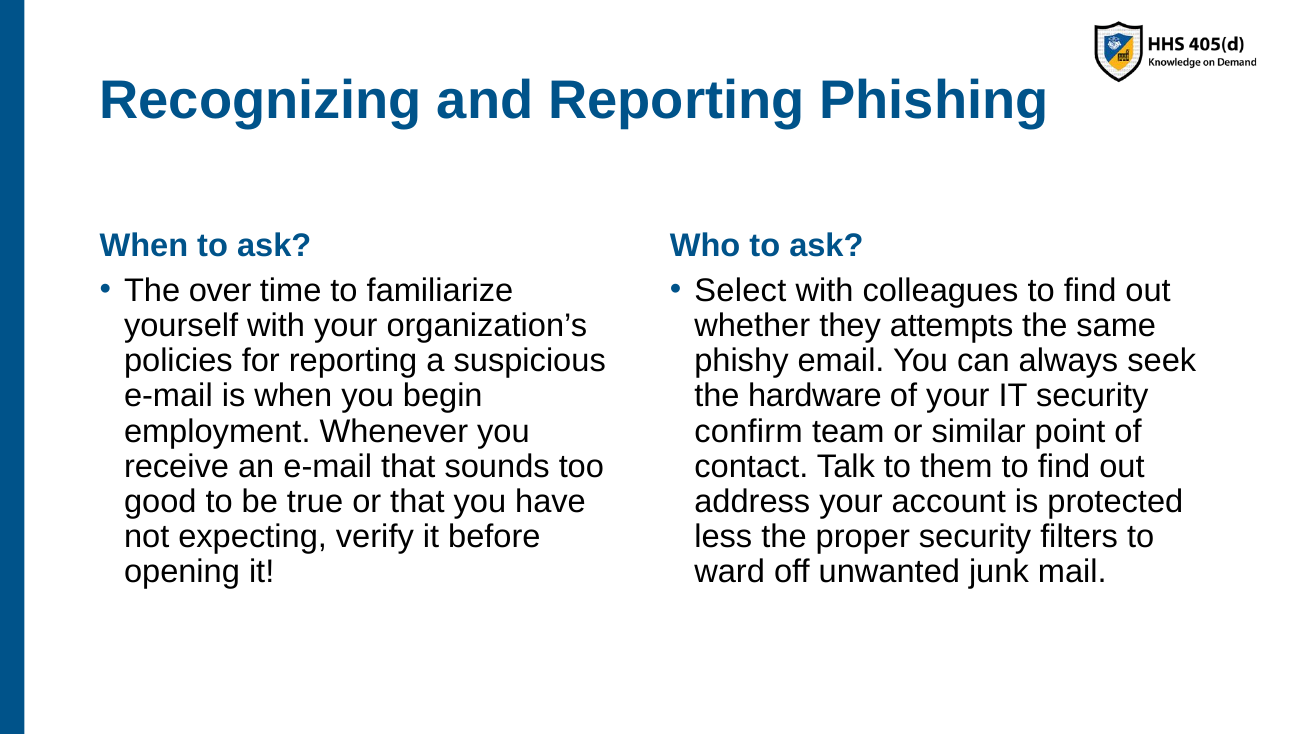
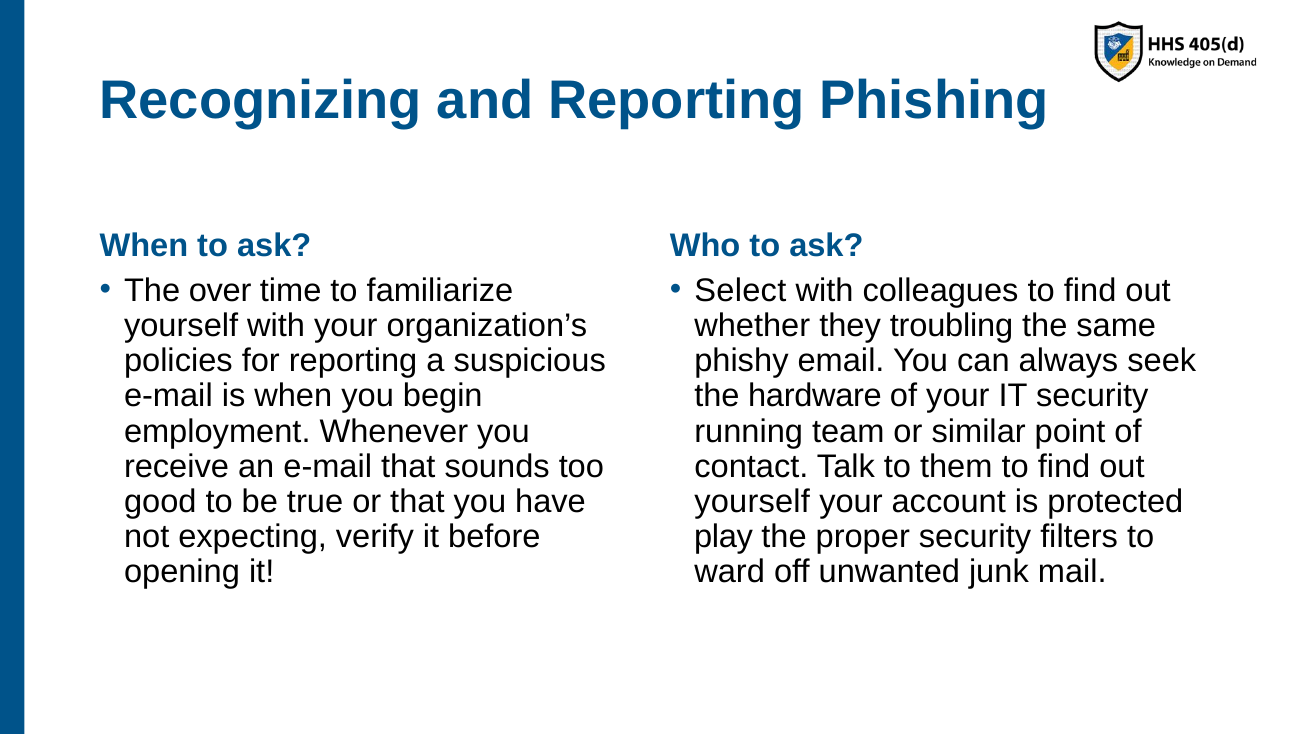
attempts: attempts -> troubling (952, 325)
confirm: confirm -> running (749, 431)
address: address -> yourself (752, 501)
less: less -> play (723, 537)
